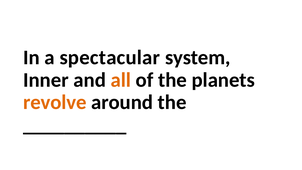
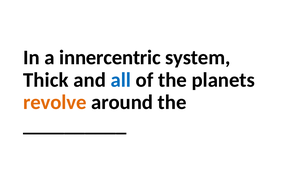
spectacular: spectacular -> innercentric (110, 57)
Inner: Inner -> Thick (46, 80)
all colour: orange -> blue (121, 80)
